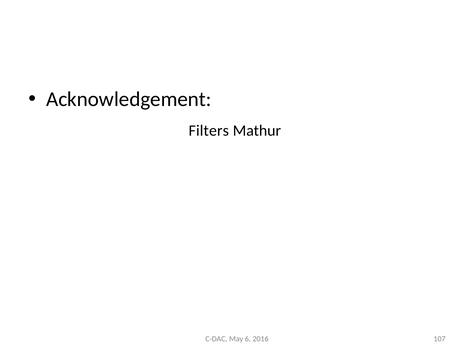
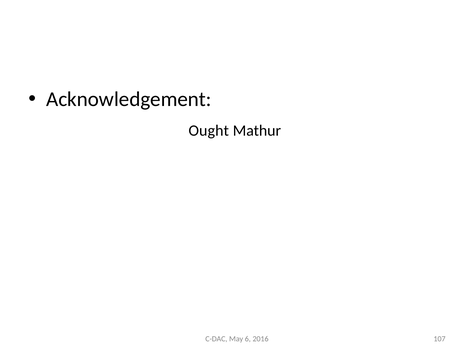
Filters: Filters -> Ought (209, 131)
